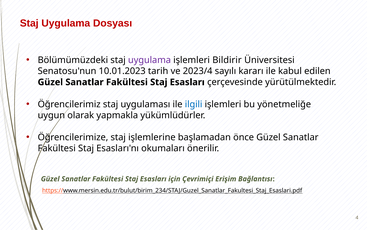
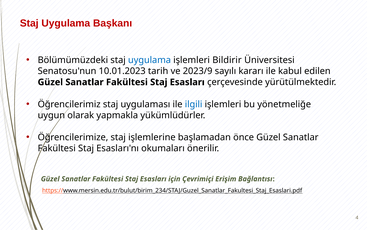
Dosyası: Dosyası -> Başkanı (113, 23)
uygulama colour: purple -> blue (149, 60)
2023/4: 2023/4 -> 2023/9 (198, 71)
